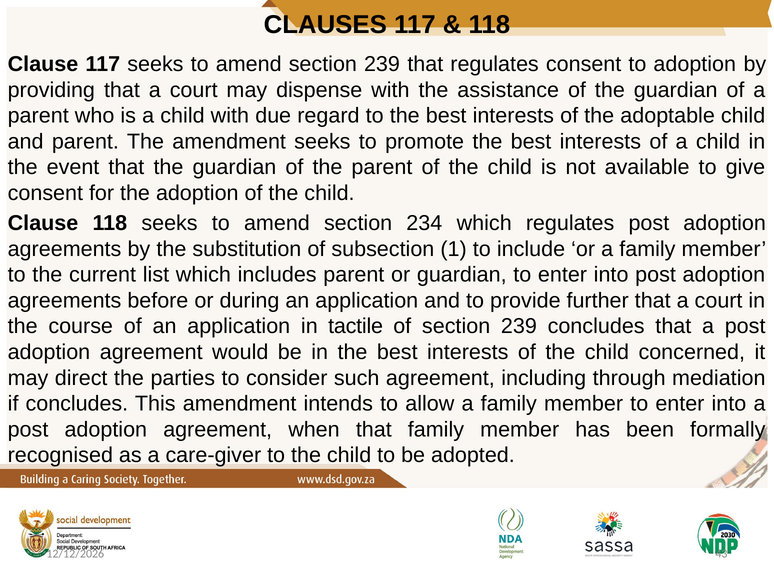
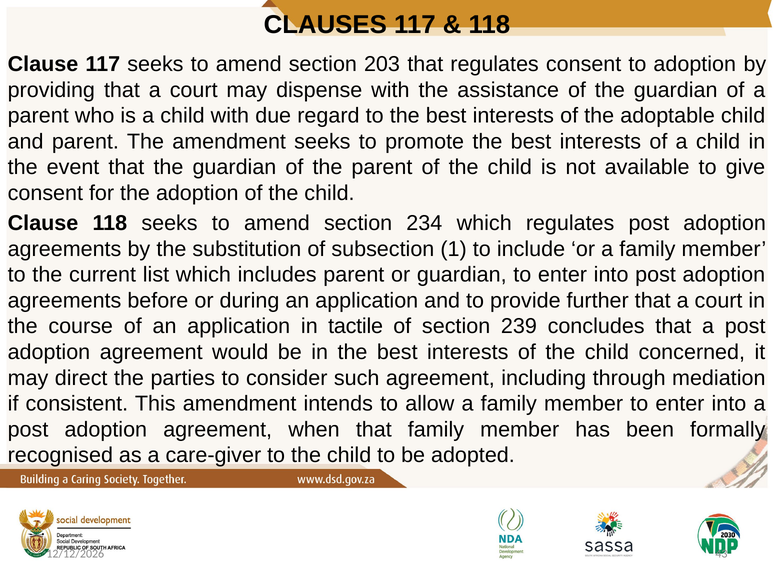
amend section 239: 239 -> 203 (382, 64)
if concludes: concludes -> consistent (77, 404)
